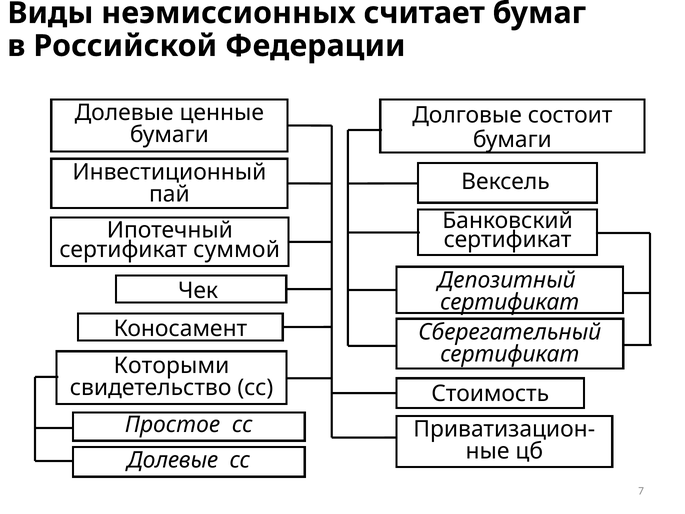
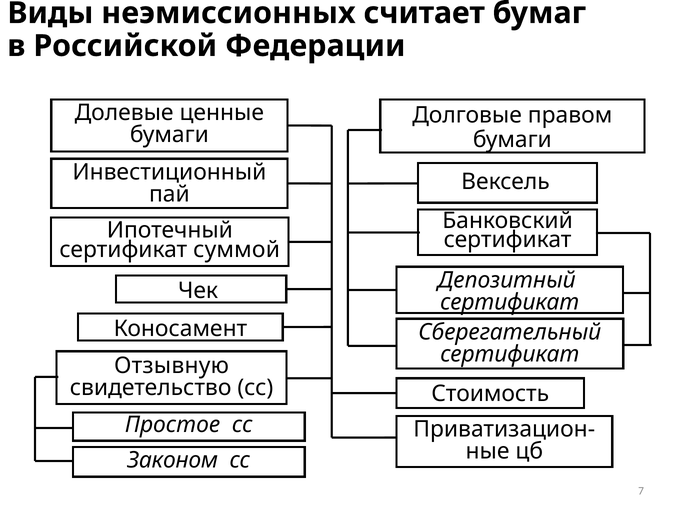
состоит: состоит -> правом (570, 115)
Которыми: Которыми -> Отзывную (171, 365)
Долевые: Долевые -> Законом (173, 460)
